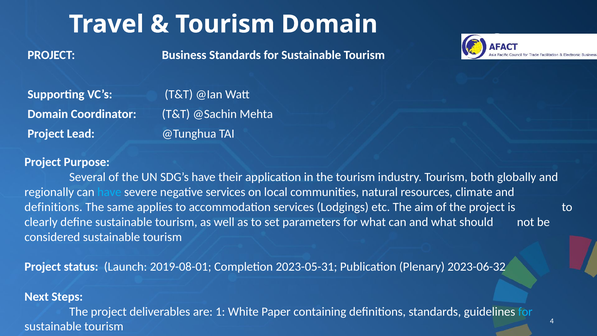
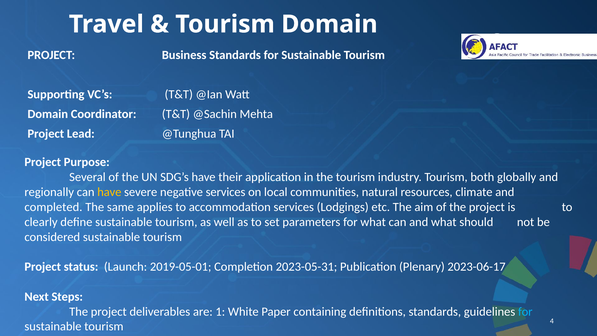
have colour: light blue -> yellow (109, 192)
definitions: definitions -> completed (53, 207)
2019-08-01: 2019-08-01 -> 2019-05-01 (181, 267)
2023-06-32: 2023-06-32 -> 2023-06-17 (477, 267)
